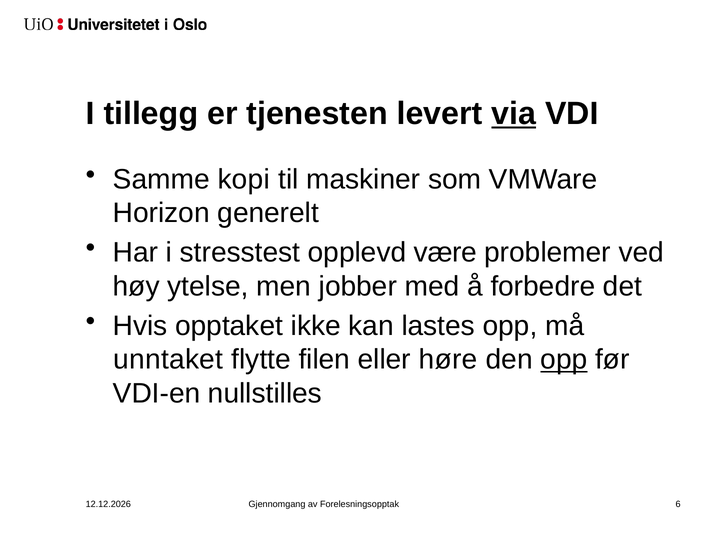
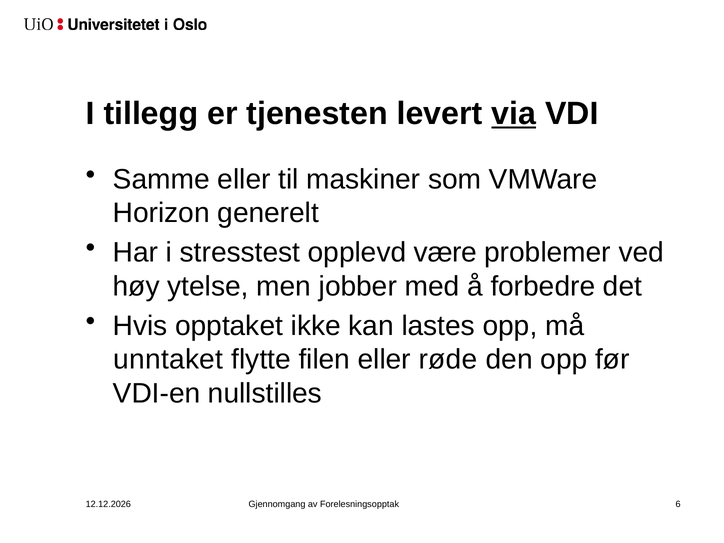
Samme kopi: kopi -> eller (244, 179)
høre: høre -> røde (448, 360)
opp underline: present -> none (564, 360)
